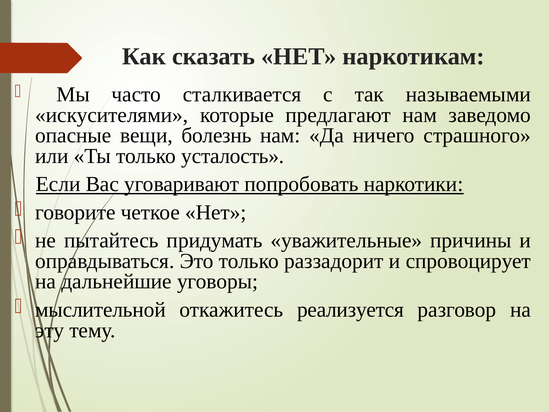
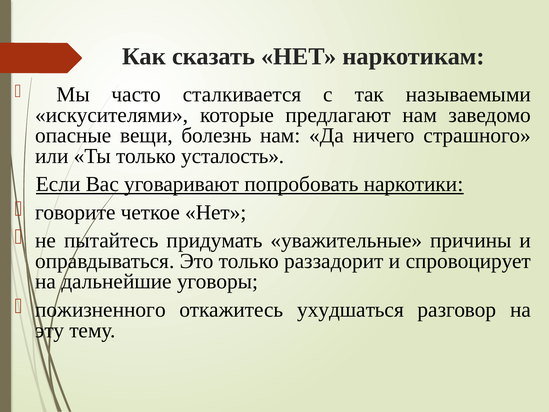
мыслительной: мыслительной -> пожизненного (100, 310)
реализуется: реализуется -> ухудшаться (351, 310)
